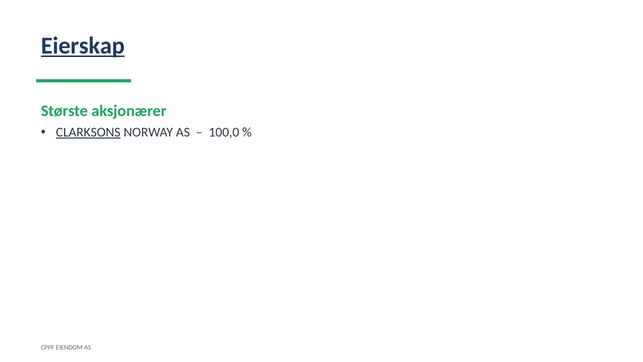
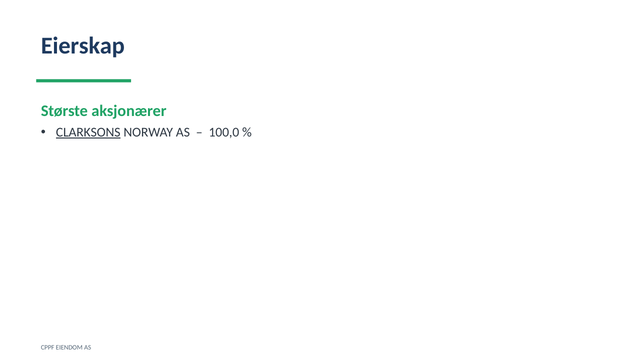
Eierskap underline: present -> none (83, 46)
